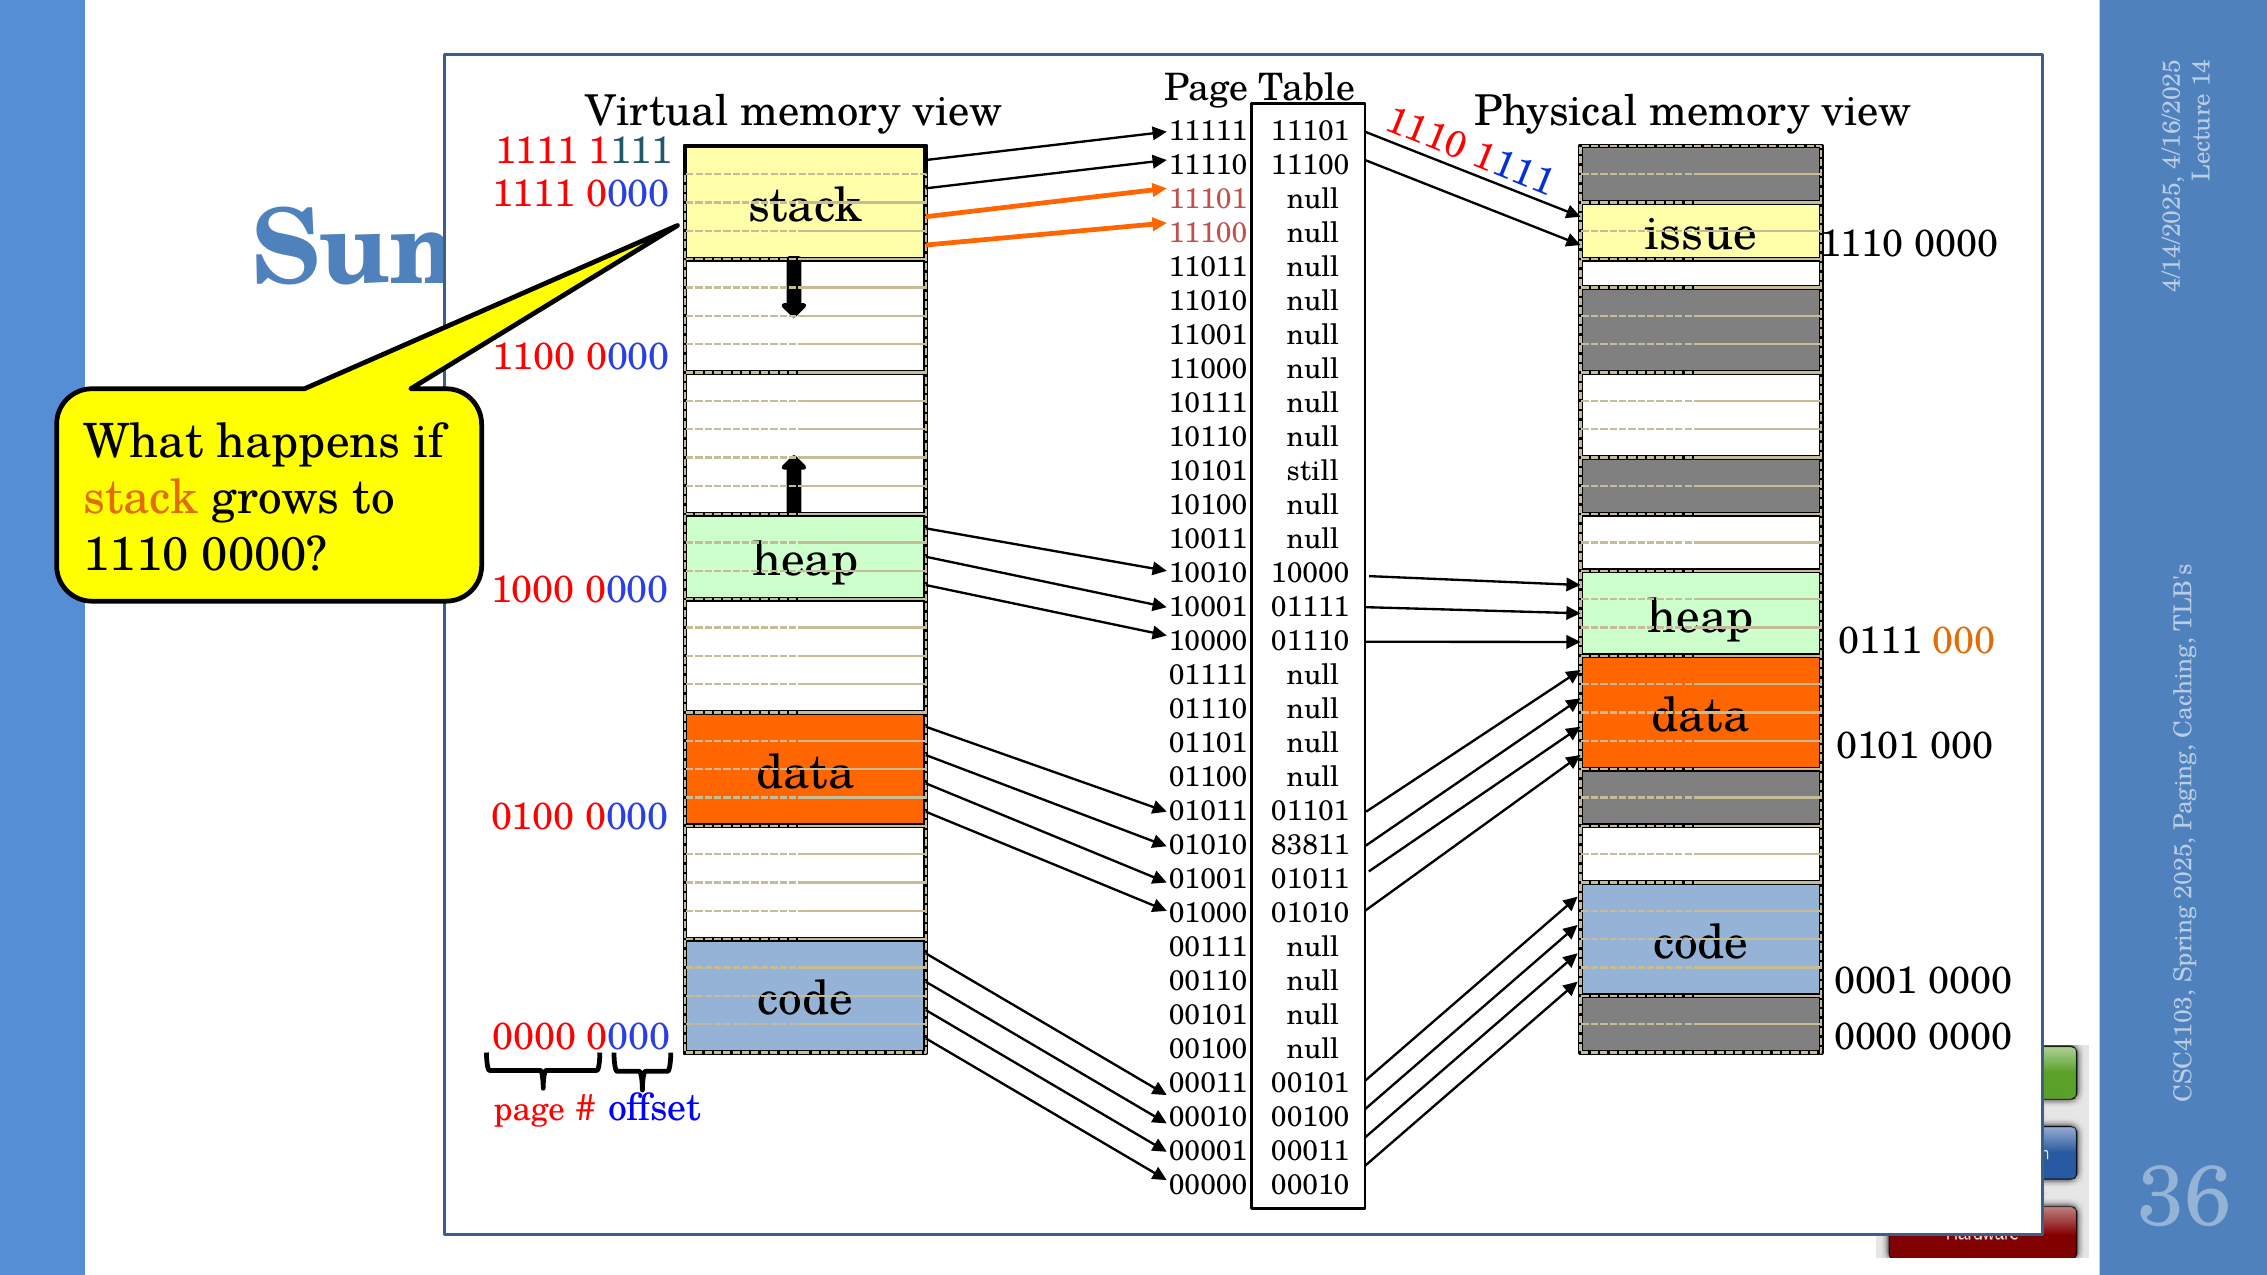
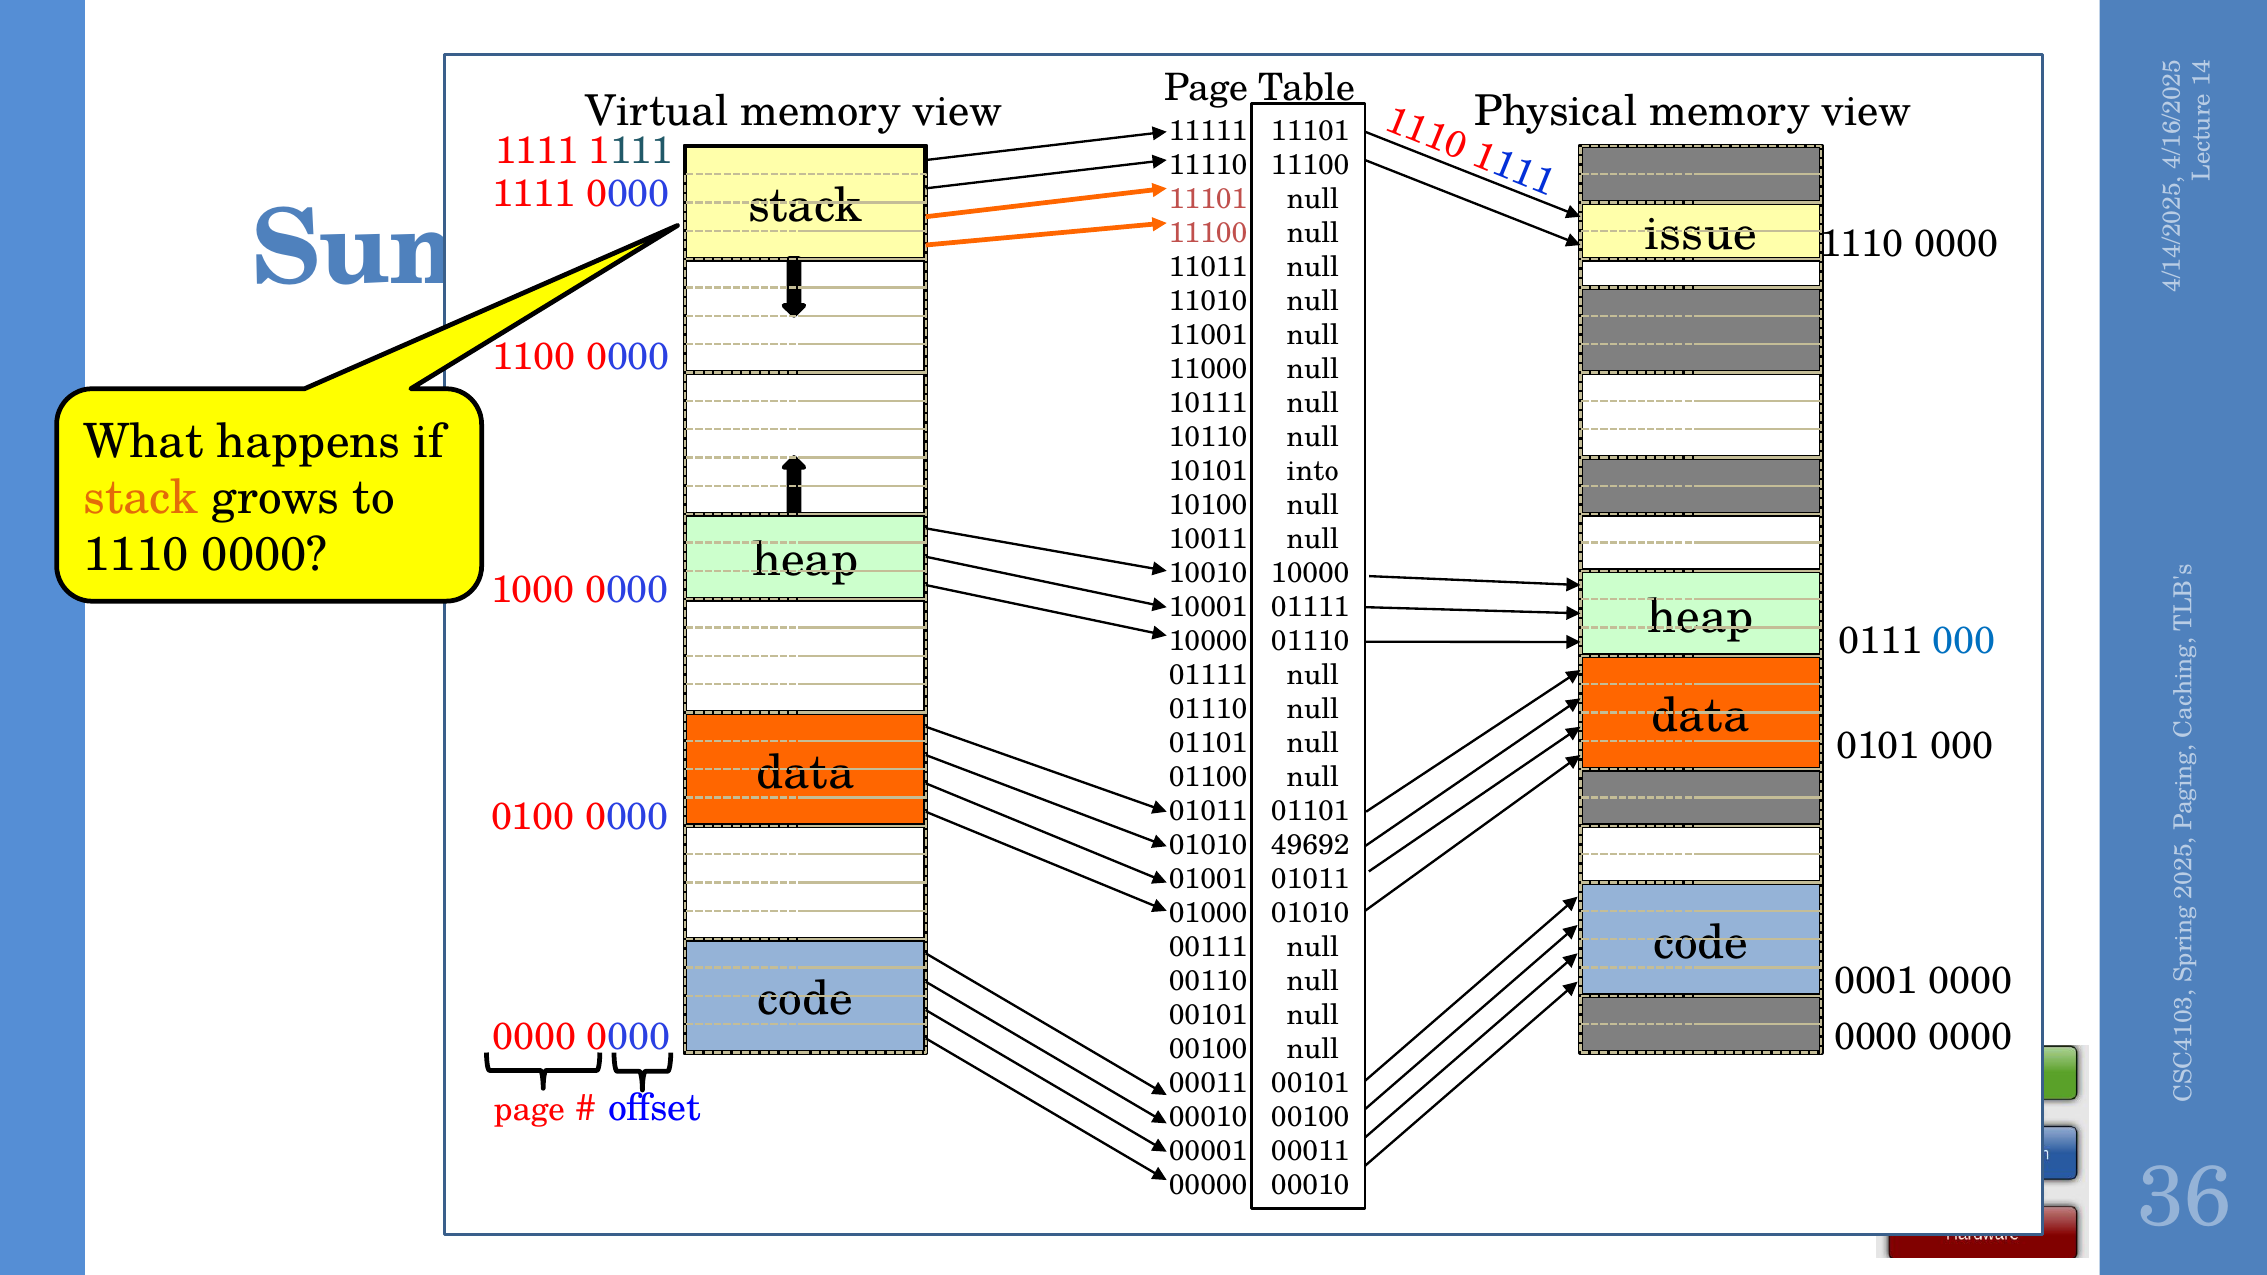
still: still -> into (1313, 471)
000 colour: orange -> blue (1964, 641)
83811: 83811 -> 49692 (1310, 845)
